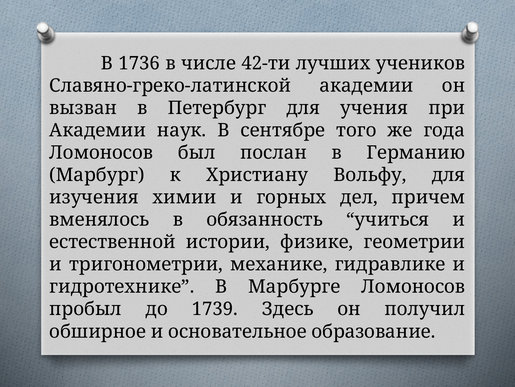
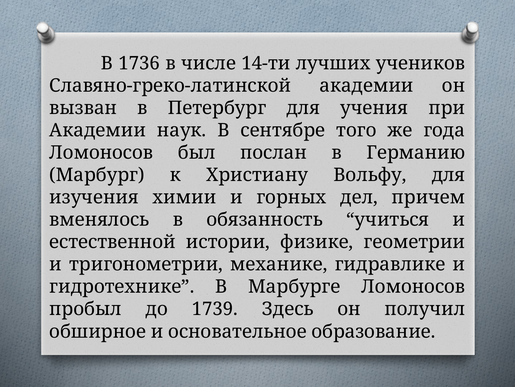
42-ти: 42-ти -> 14-ти (266, 63)
